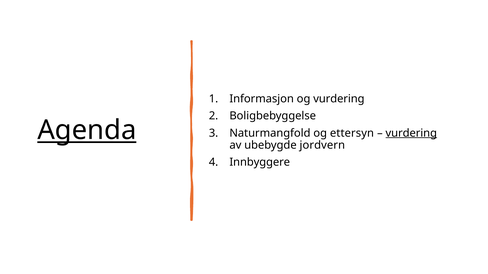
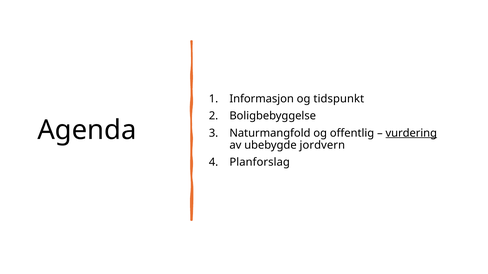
og vurdering: vurdering -> tidspunkt (339, 99)
Agenda underline: present -> none (87, 130)
ettersyn: ettersyn -> offentlig (352, 133)
Innbyggere: Innbyggere -> Planforslag (260, 162)
